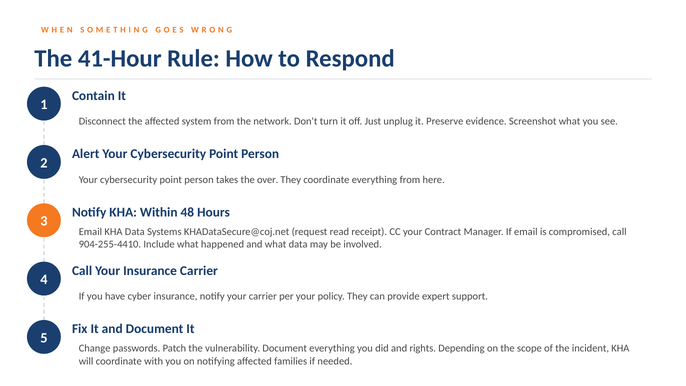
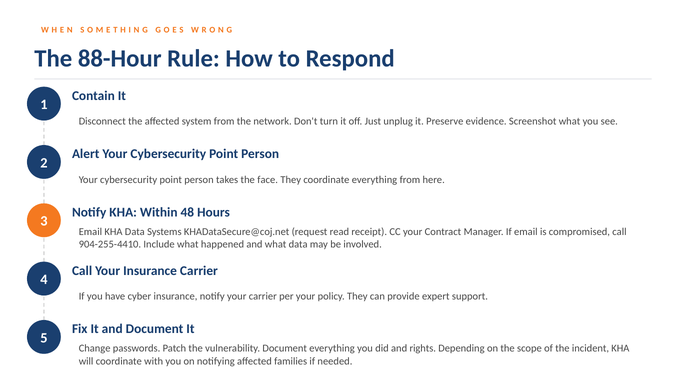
41-Hour: 41-Hour -> 88-Hour (120, 58)
over: over -> face (268, 180)
